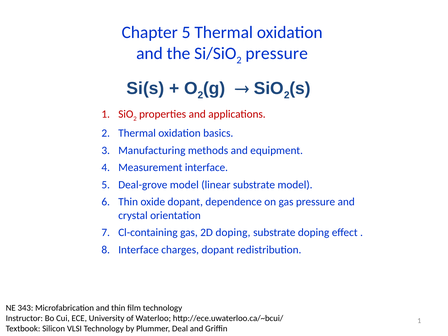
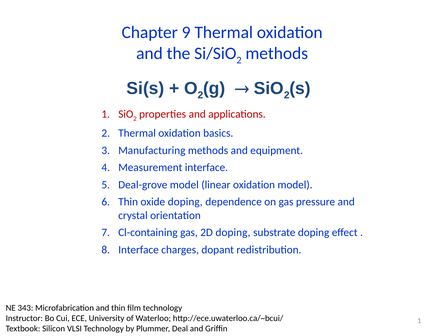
Chapter 5: 5 -> 9 (186, 33)
pressure: pressure -> methods (277, 53)
linear substrate: substrate -> oxidation (254, 185)
oxide dopant: dopant -> doping (185, 202)
